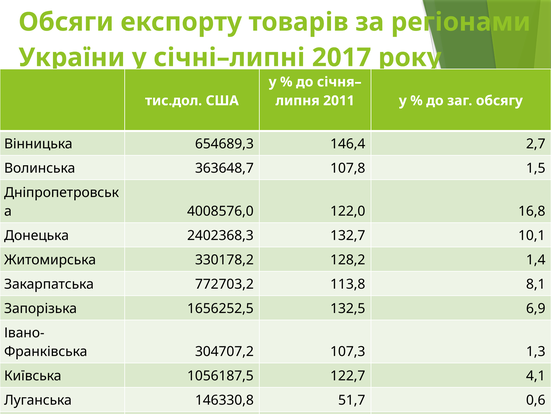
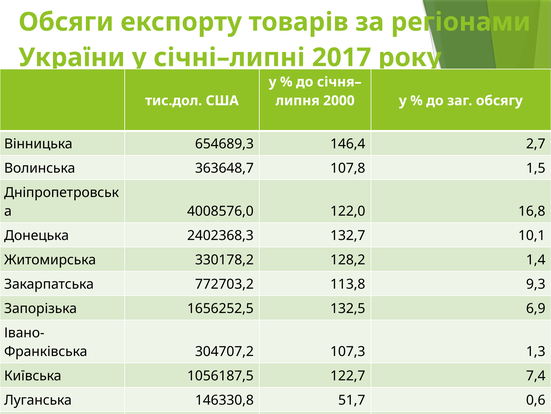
2011: 2011 -> 2000 (339, 101)
8,1: 8,1 -> 9,3 (536, 284)
4,1: 4,1 -> 7,4 (536, 375)
